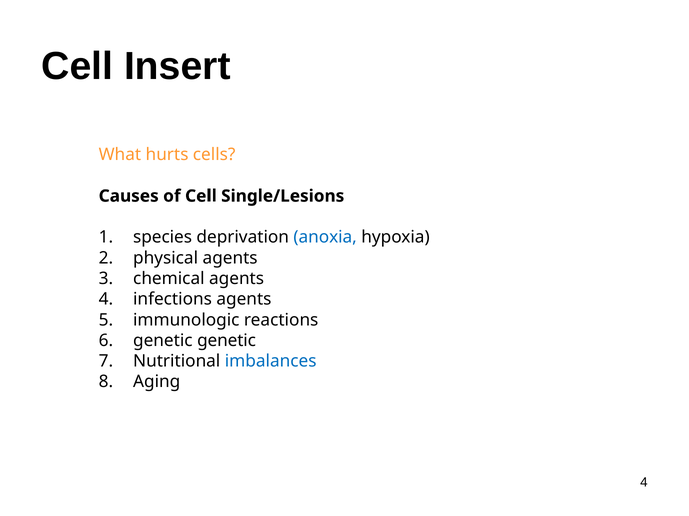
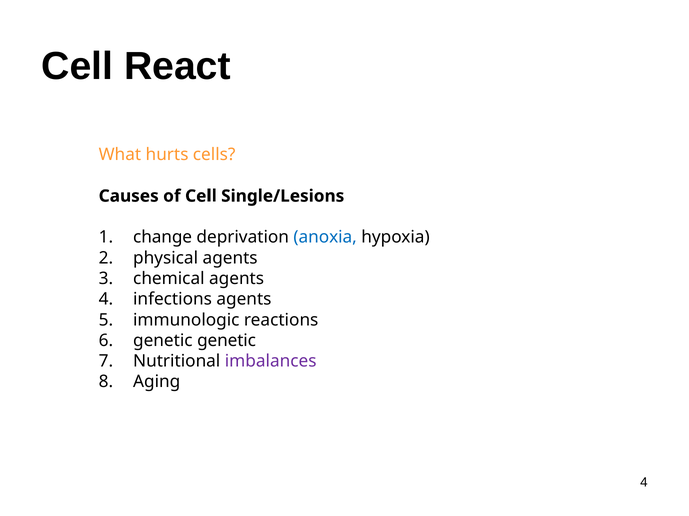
Insert: Insert -> React (177, 67)
species: species -> change (163, 238)
imbalances colour: blue -> purple (271, 362)
